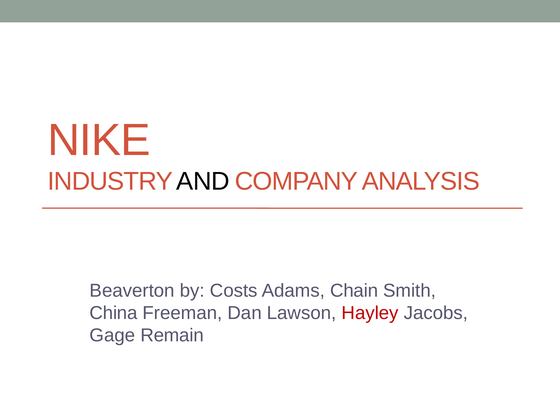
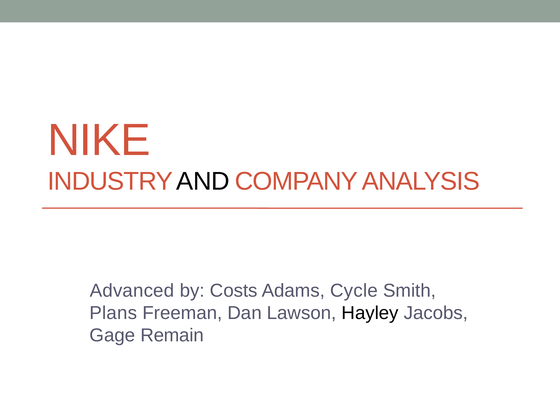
Beaverton: Beaverton -> Advanced (132, 291)
Chain: Chain -> Cycle (354, 291)
China: China -> Plans (113, 313)
Hayley colour: red -> black (370, 313)
